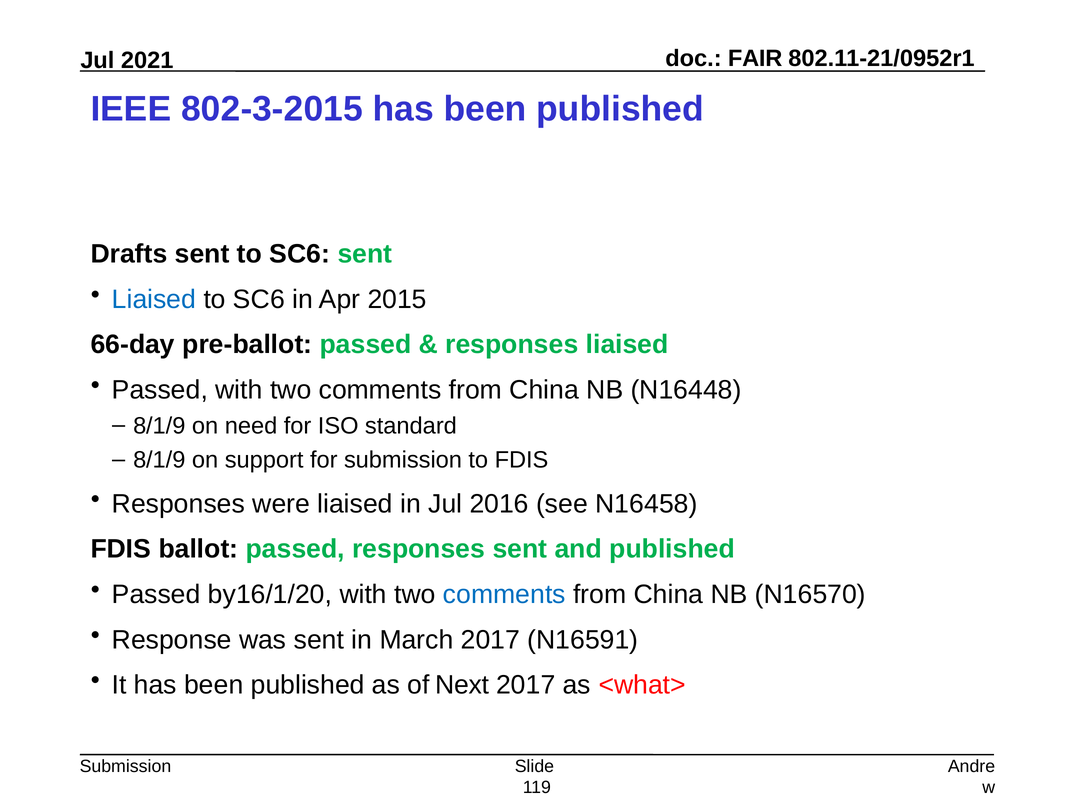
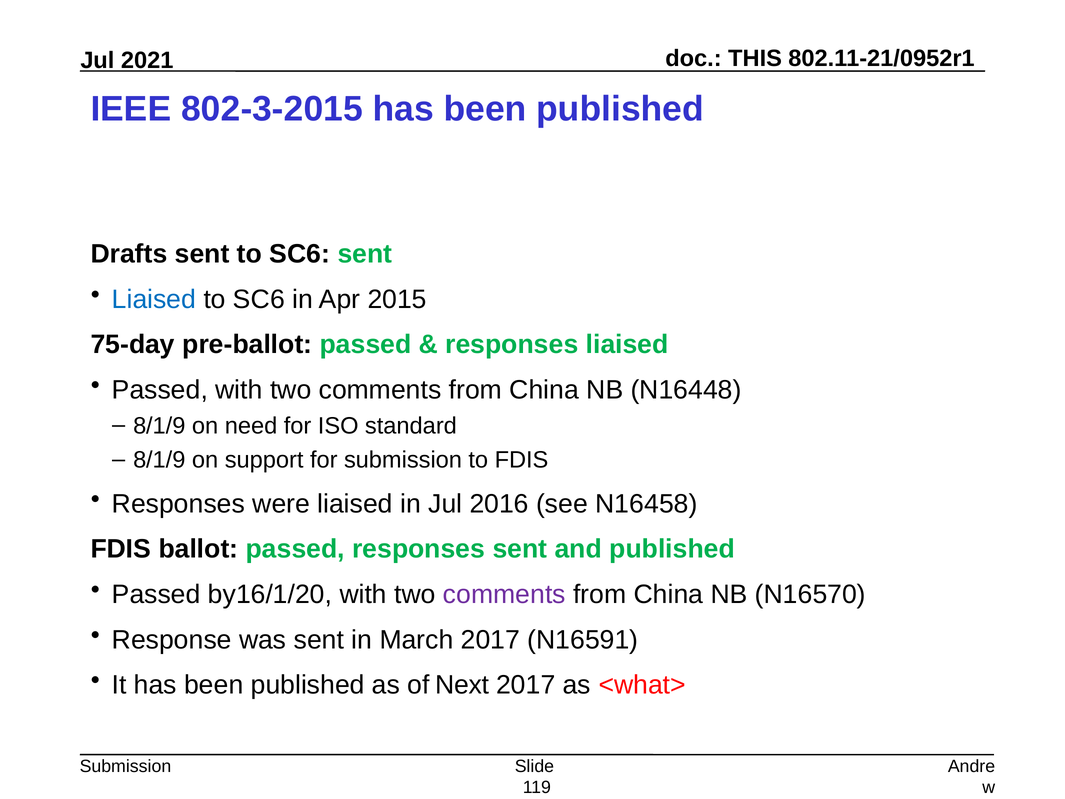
FAIR: FAIR -> THIS (755, 58)
66-day: 66-day -> 75-day (133, 345)
comments colour: blue -> purple (504, 594)
